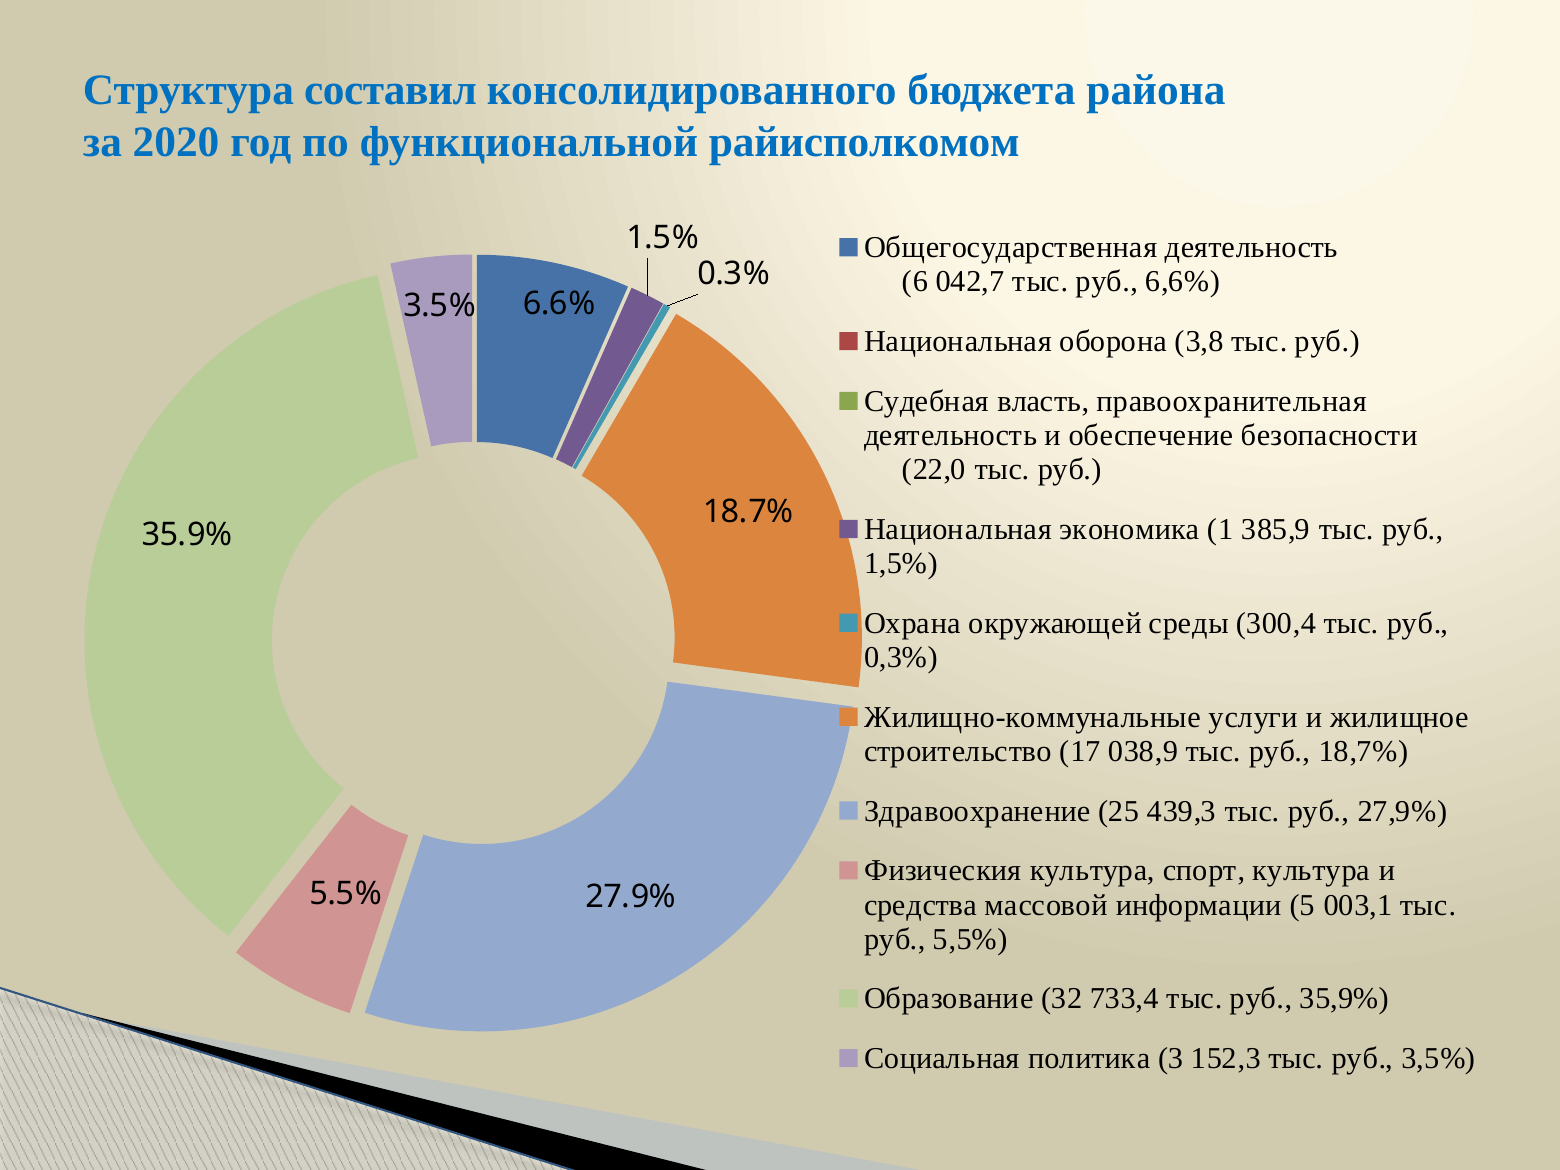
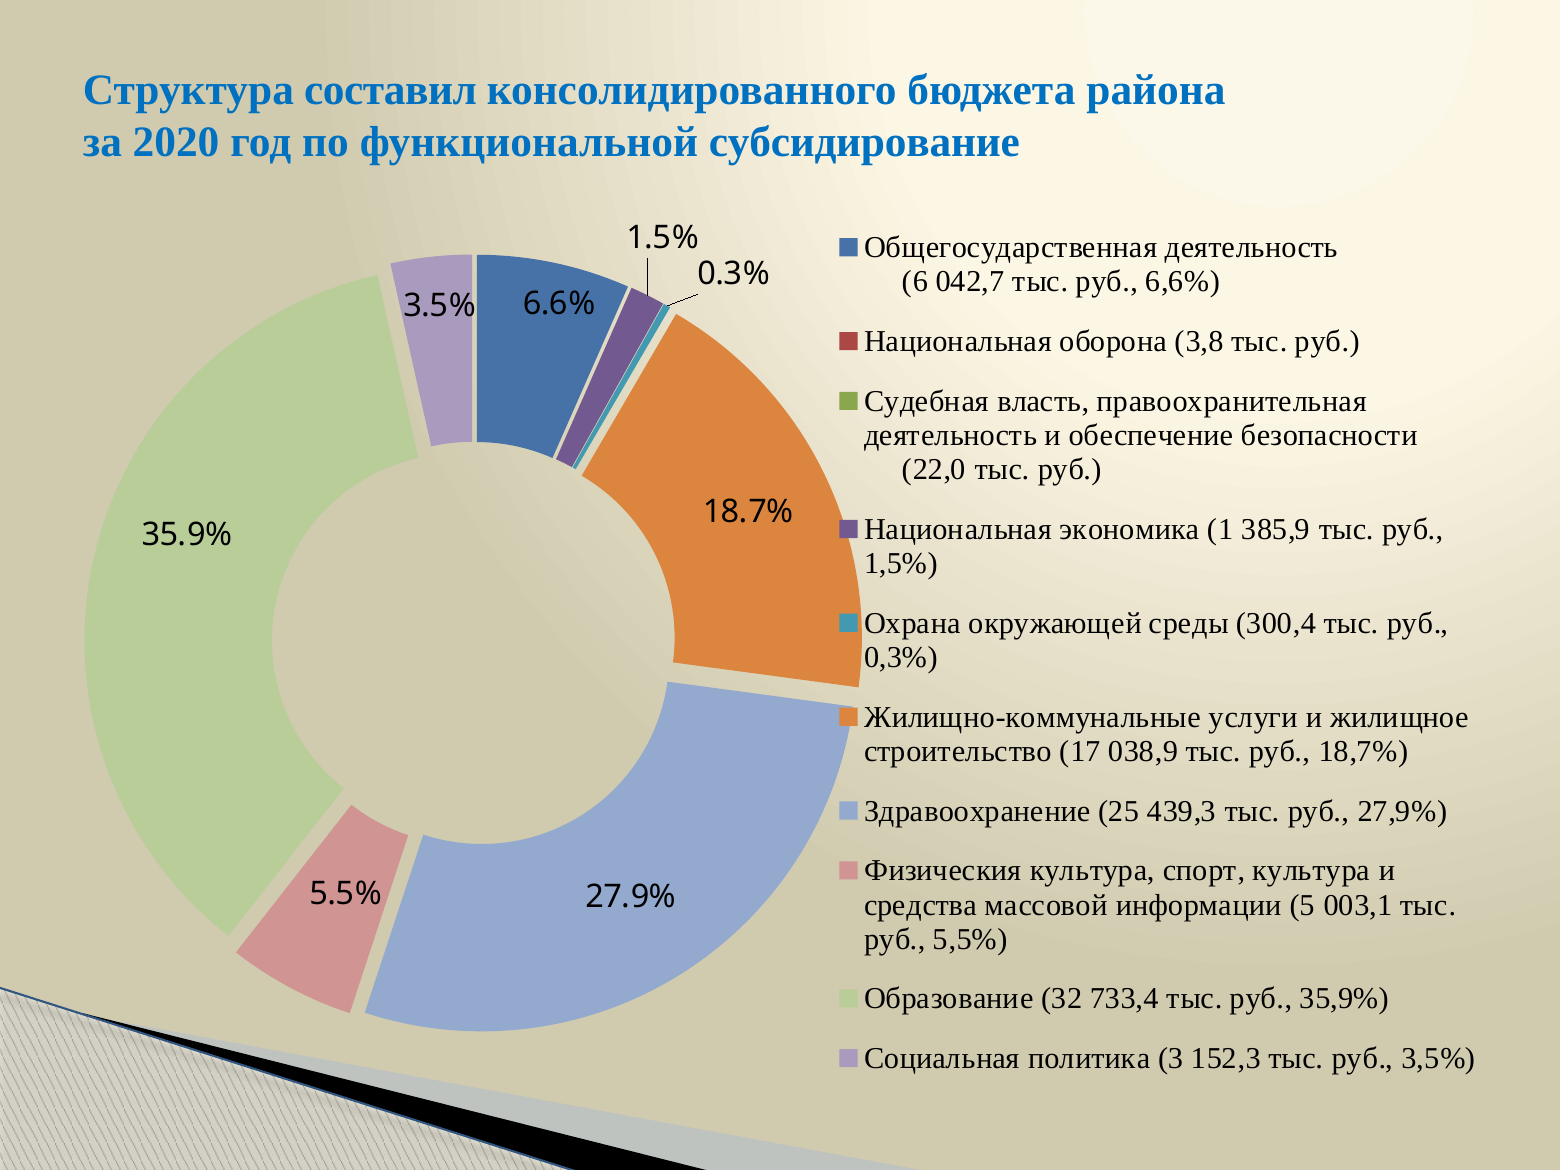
райисполкомом: райисполкомом -> субсидирование (864, 142)
